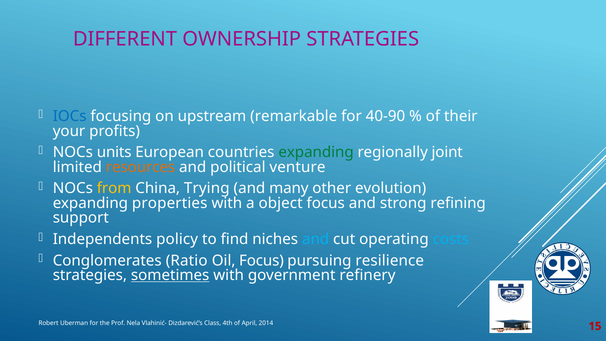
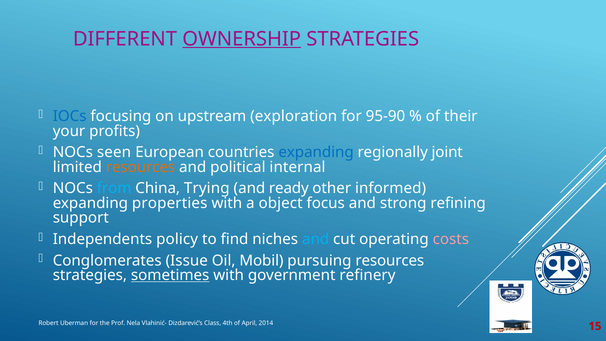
OWNERSHIP underline: none -> present (242, 39)
remarkable: remarkable -> exploration (294, 116)
40-90: 40-90 -> 95-90 (385, 116)
units: units -> seen (114, 152)
expanding colour: green -> blue (316, 152)
venture: venture -> internal (298, 167)
from colour: yellow -> light blue (114, 188)
many: many -> ready (289, 188)
evolution: evolution -> informed (391, 188)
costs colour: light blue -> pink (451, 239)
Ratio: Ratio -> Issue (187, 260)
Oil Focus: Focus -> Mobil (261, 260)
pursuing resilience: resilience -> resources (390, 260)
